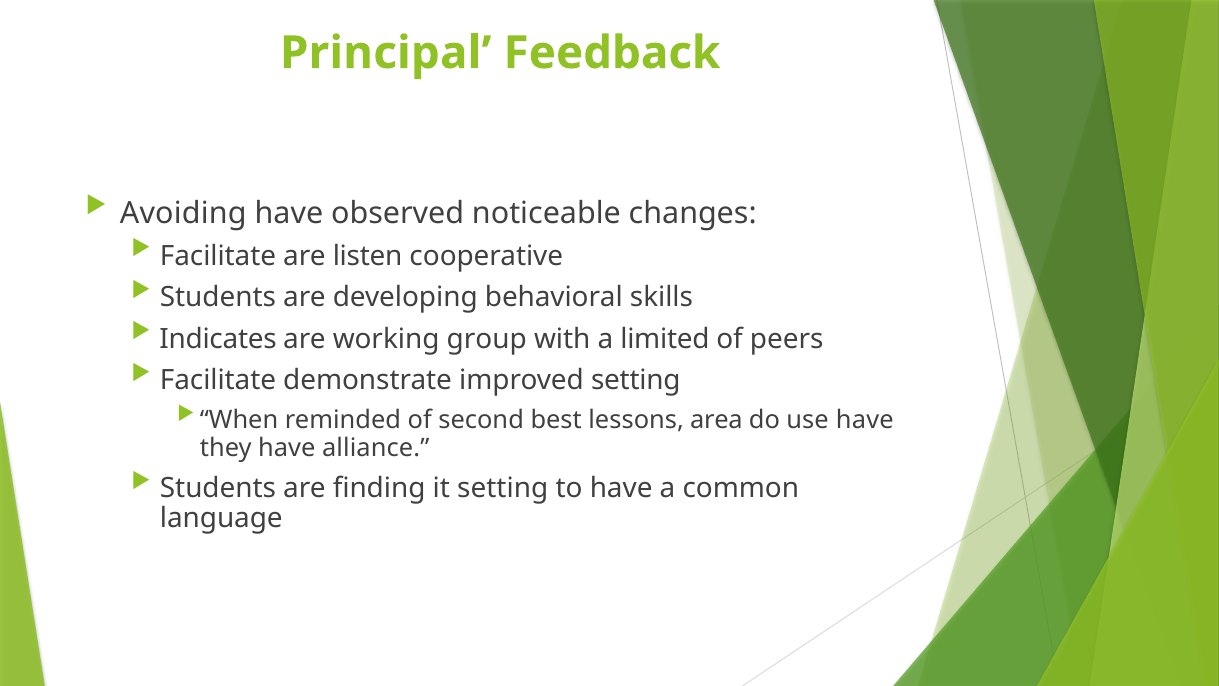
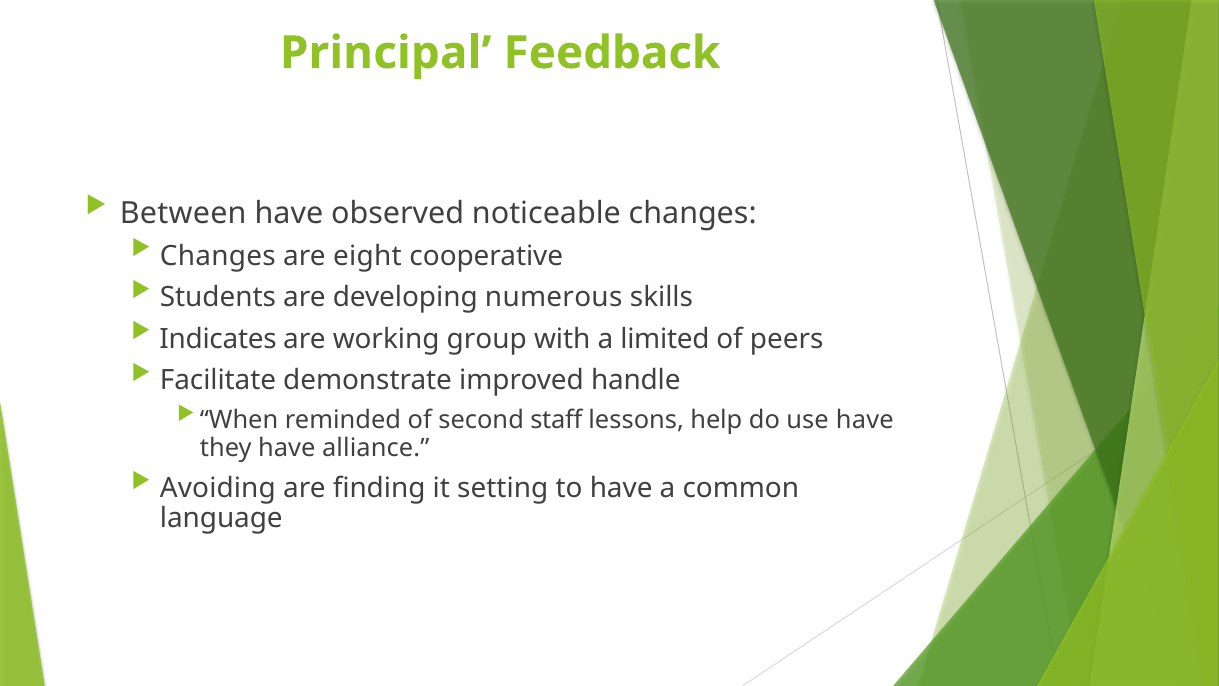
Avoiding: Avoiding -> Between (183, 213)
Facilitate: Facilitate -> Changes (218, 256)
listen: listen -> eight (367, 256)
behavioral: behavioral -> numerous (554, 297)
improved setting: setting -> handle (636, 380)
best: best -> staff (556, 420)
area: area -> help (716, 420)
Students: Students -> Avoiding (218, 488)
